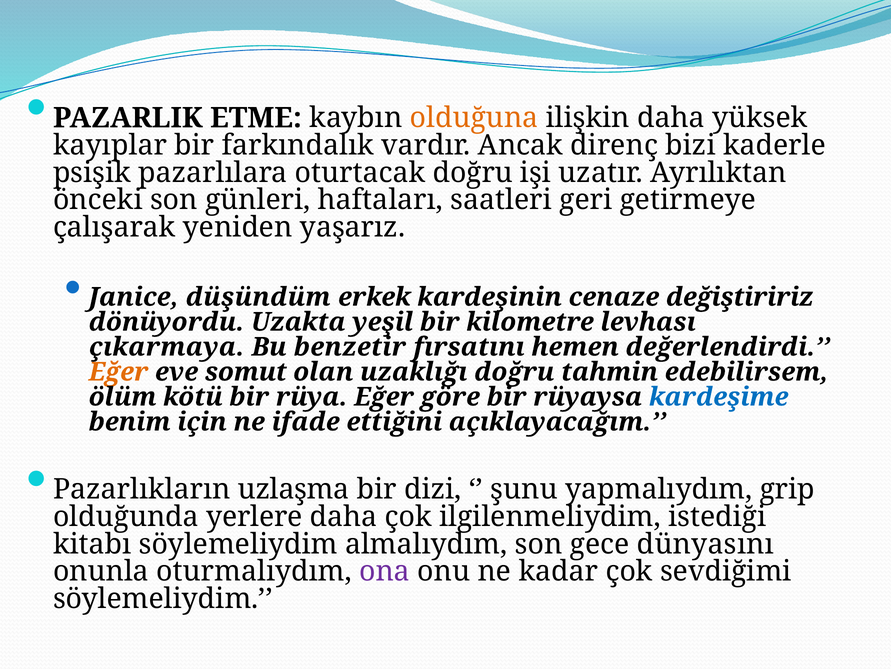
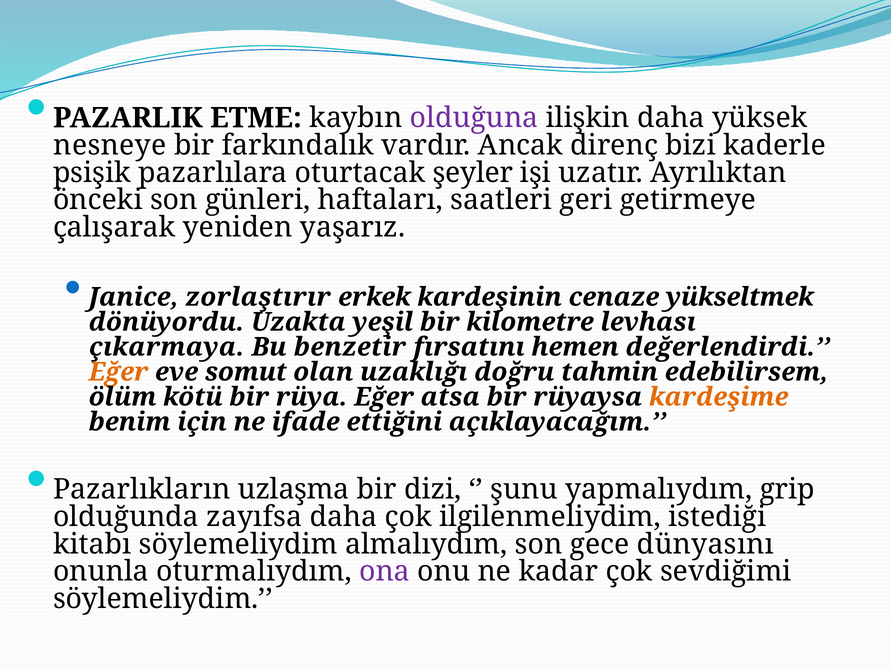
olduğuna colour: orange -> purple (474, 118)
kayıplar: kayıplar -> nesneye (110, 145)
oturtacak doğru: doğru -> şeyler (473, 172)
düşündüm: düşündüm -> zorlaştırır (258, 297)
değiştiririz: değiştiririz -> yükseltmek (740, 297)
göre: göre -> atsa (450, 397)
kardeşime colour: blue -> orange (719, 397)
yerlere: yerlere -> zayıfsa (254, 516)
